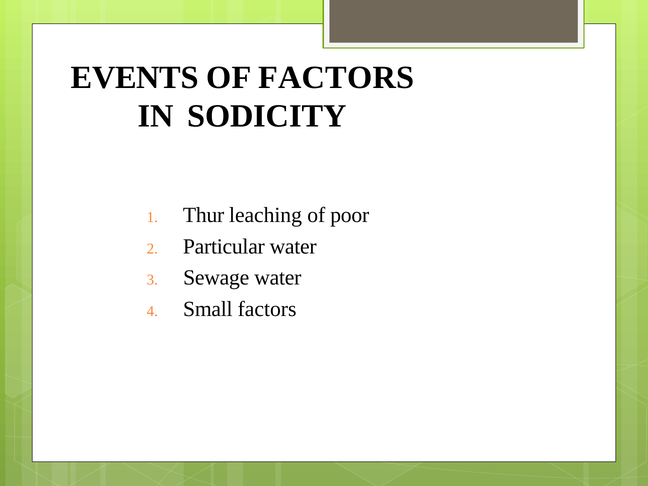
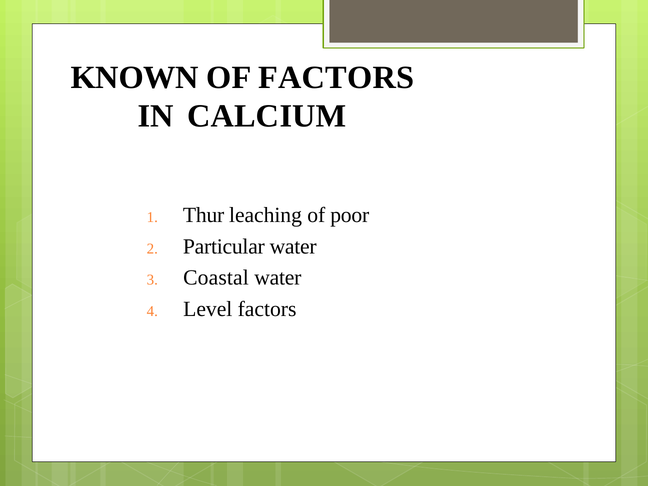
EVENTS: EVENTS -> KNOWN (135, 77)
SODICITY: SODICITY -> CALCIUM (267, 116)
Sewage: Sewage -> Coastal (216, 278)
Small: Small -> Level (208, 309)
